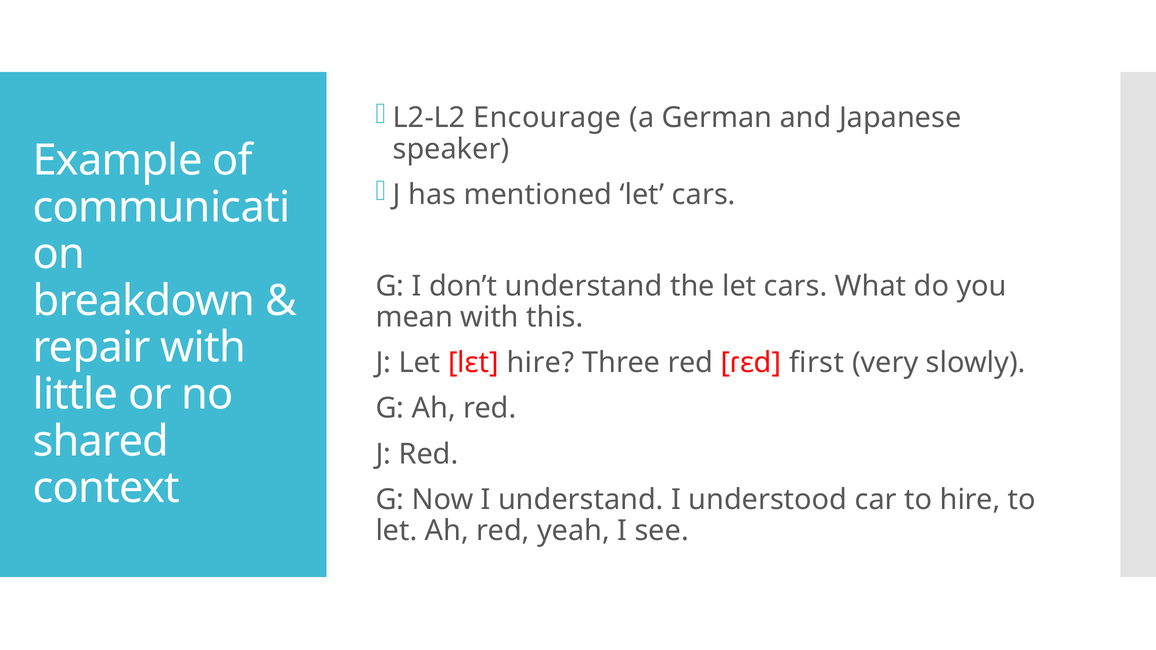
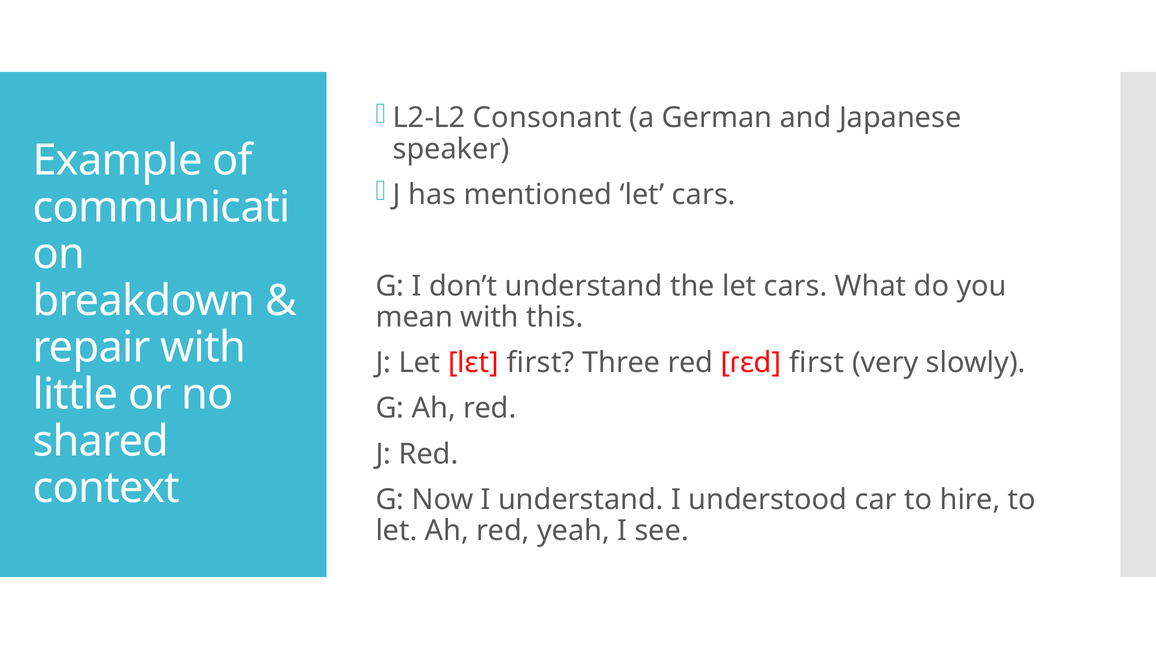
Encourage: Encourage -> Consonant (547, 118)
lɛt hire: hire -> first (540, 363)
